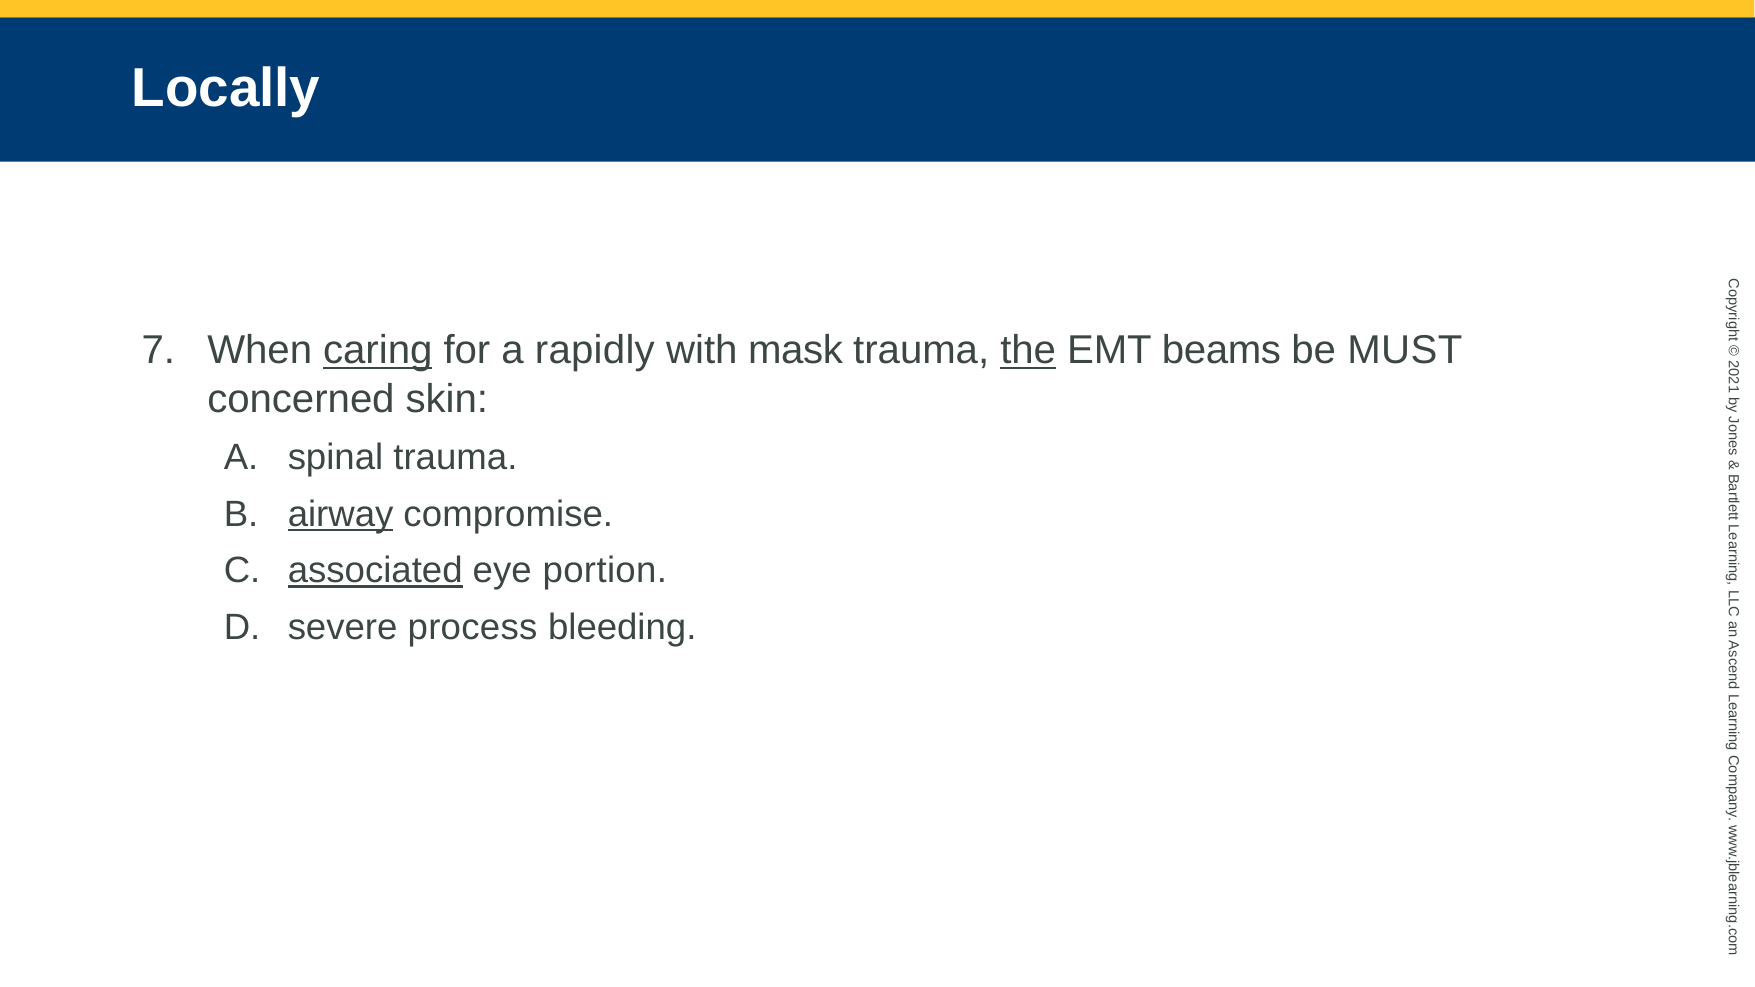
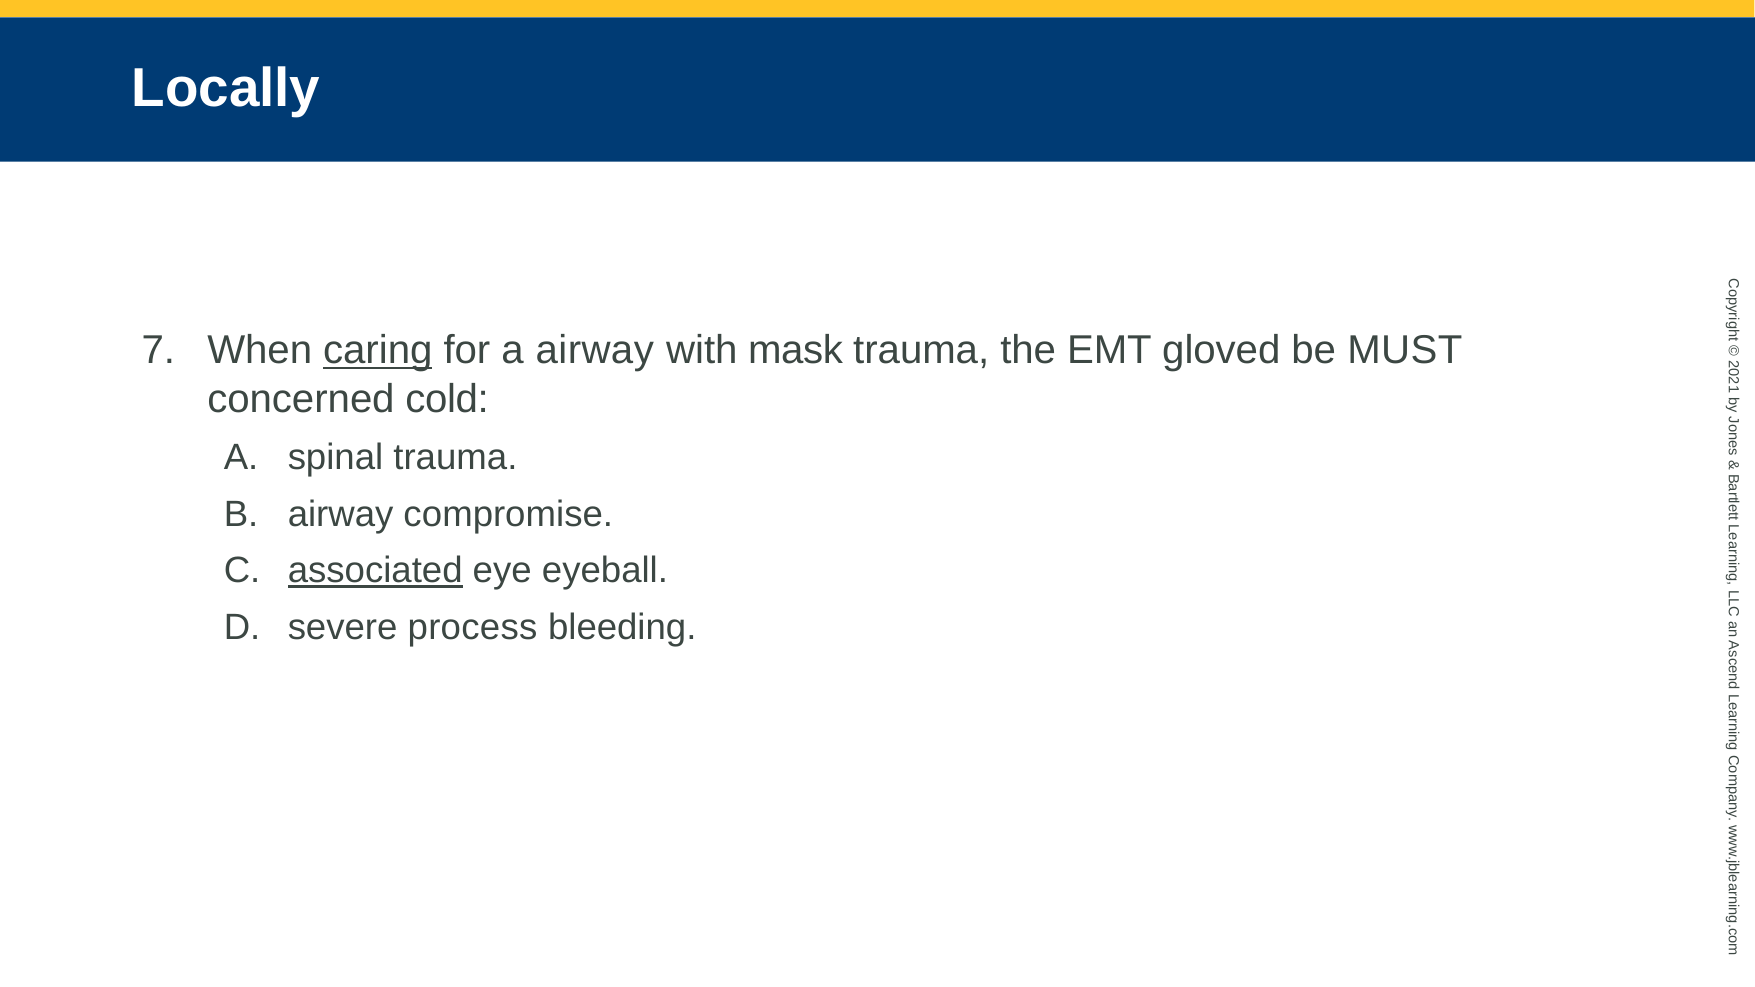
a rapidly: rapidly -> airway (595, 351)
the underline: present -> none (1028, 351)
beams: beams -> gloved (1221, 351)
skin: skin -> cold (447, 399)
airway underline: present -> none (341, 514)
portion: portion -> eyeball (605, 571)
